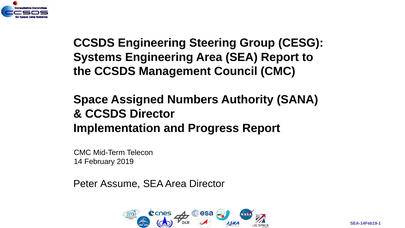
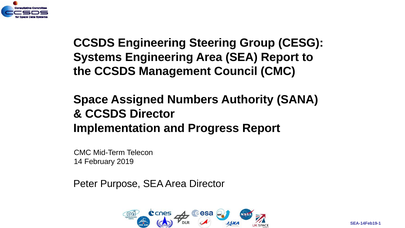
Assume: Assume -> Purpose (120, 184)
